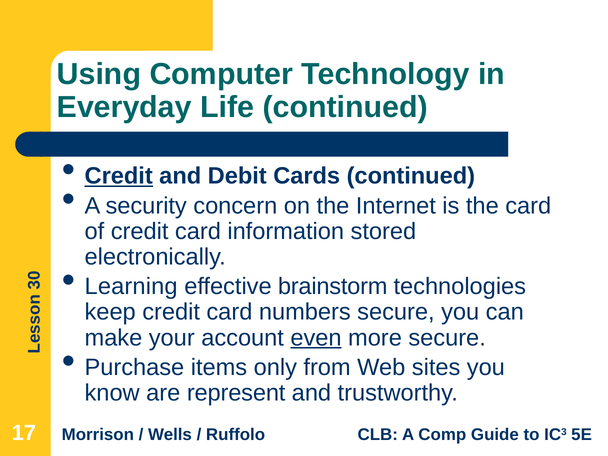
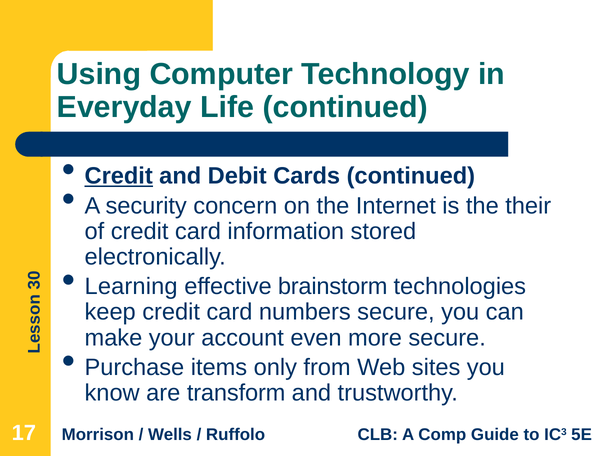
the card: card -> their (528, 206)
even underline: present -> none (316, 338)
represent: represent -> transform (236, 393)
